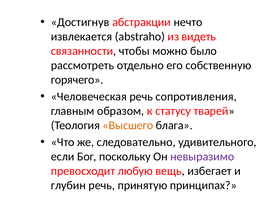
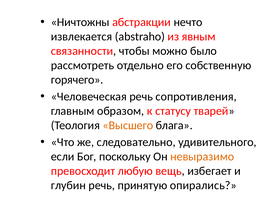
Достигнув: Достигнув -> Ничтожны (80, 22)
видеть: видеть -> явным (199, 36)
невыразимо colour: purple -> orange (202, 156)
принципах: принципах -> опирались (203, 185)
